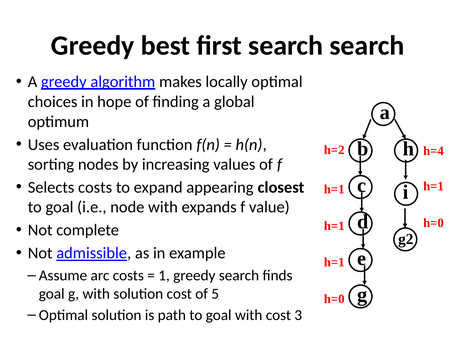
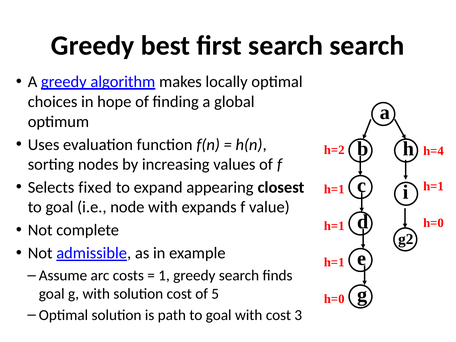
Selects costs: costs -> fixed (95, 187)
